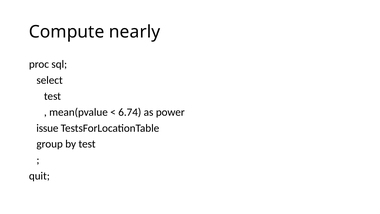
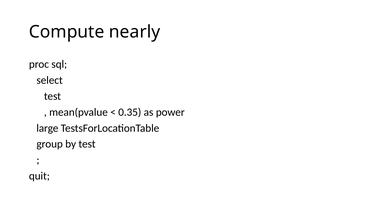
6.74: 6.74 -> 0.35 (130, 112)
issue: issue -> large (47, 128)
